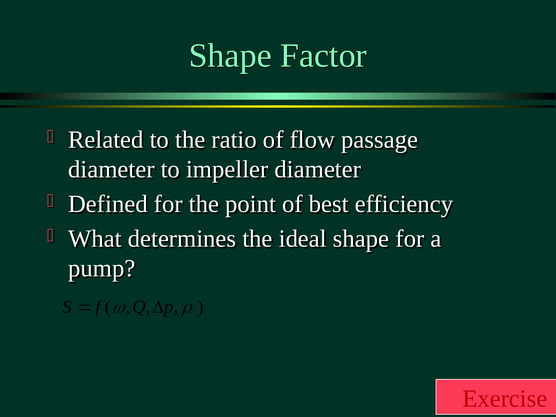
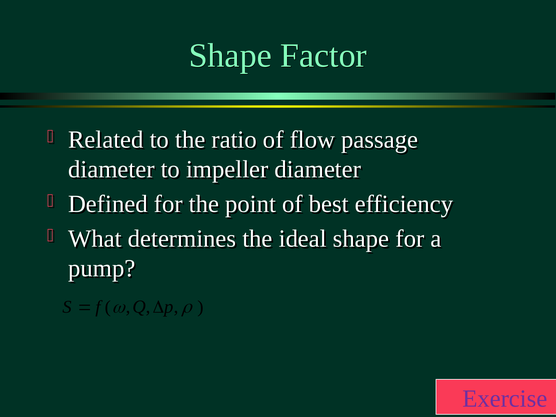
Exercise colour: red -> purple (505, 399)
